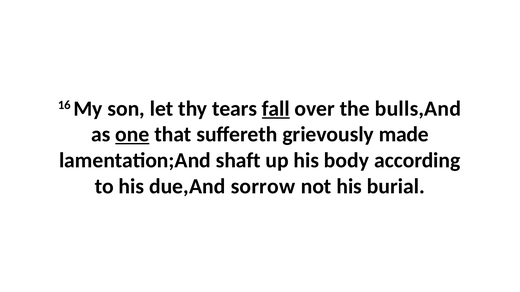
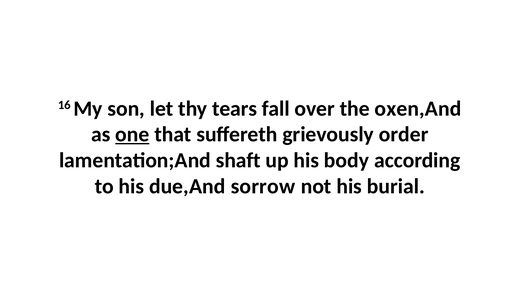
fall underline: present -> none (276, 109)
bulls,And: bulls,And -> oxen,And (418, 109)
made: made -> order (404, 135)
